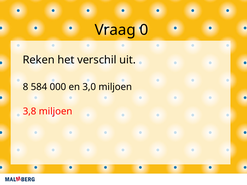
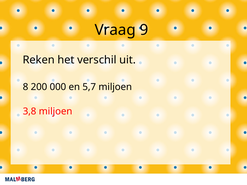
0: 0 -> 9 (144, 30)
584: 584 -> 200 (39, 87)
3,0: 3,0 -> 5,7 (89, 87)
